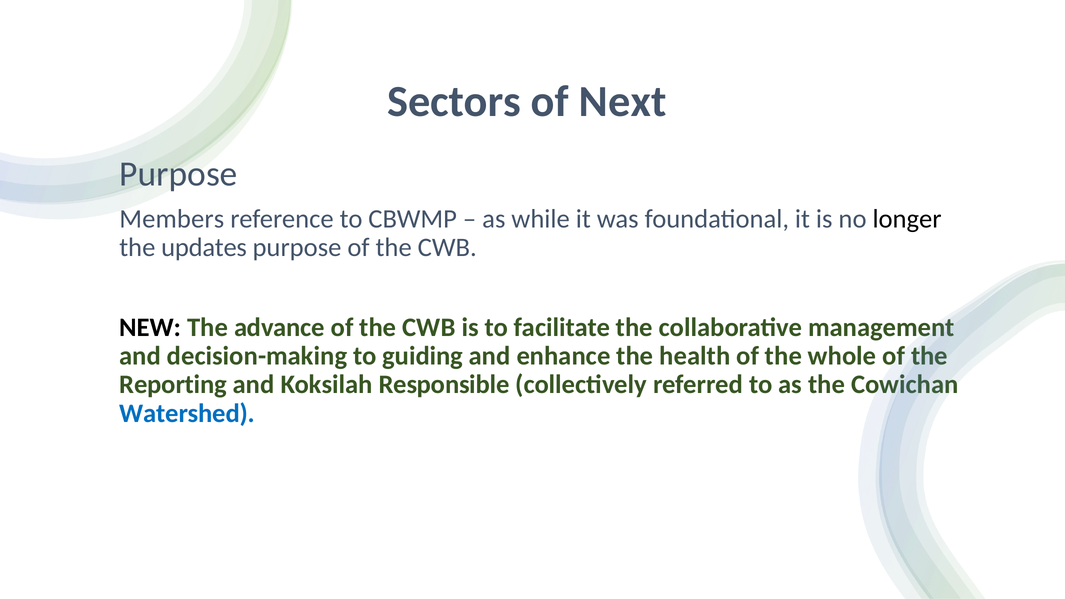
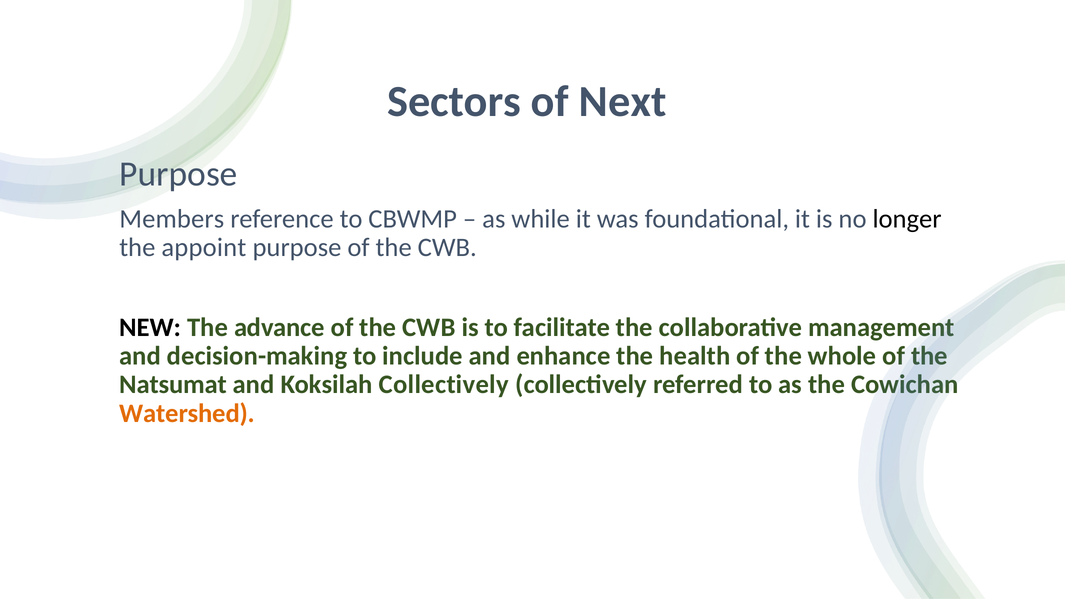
updates: updates -> appoint (204, 248)
guiding: guiding -> include (423, 356)
Reporting: Reporting -> Natsumat (173, 385)
Koksilah Responsible: Responsible -> Collectively (444, 385)
Watershed colour: blue -> orange (187, 413)
